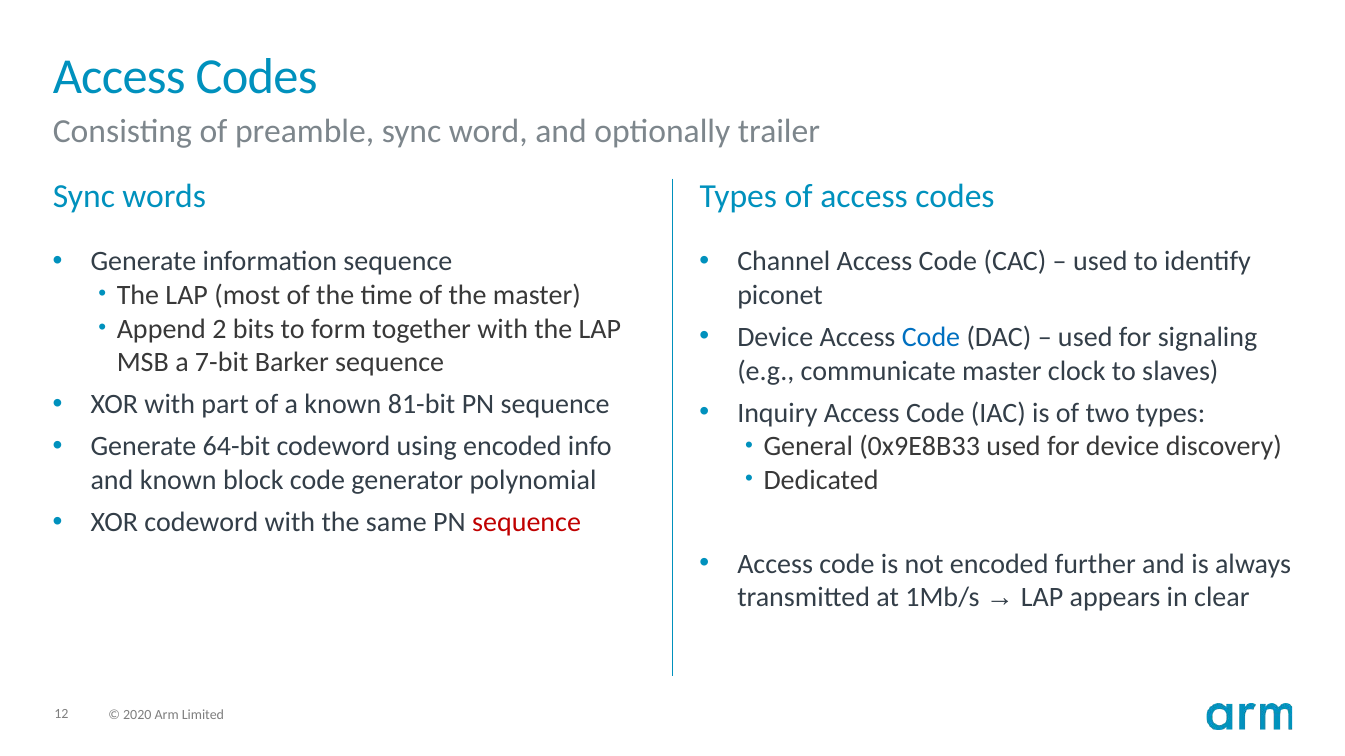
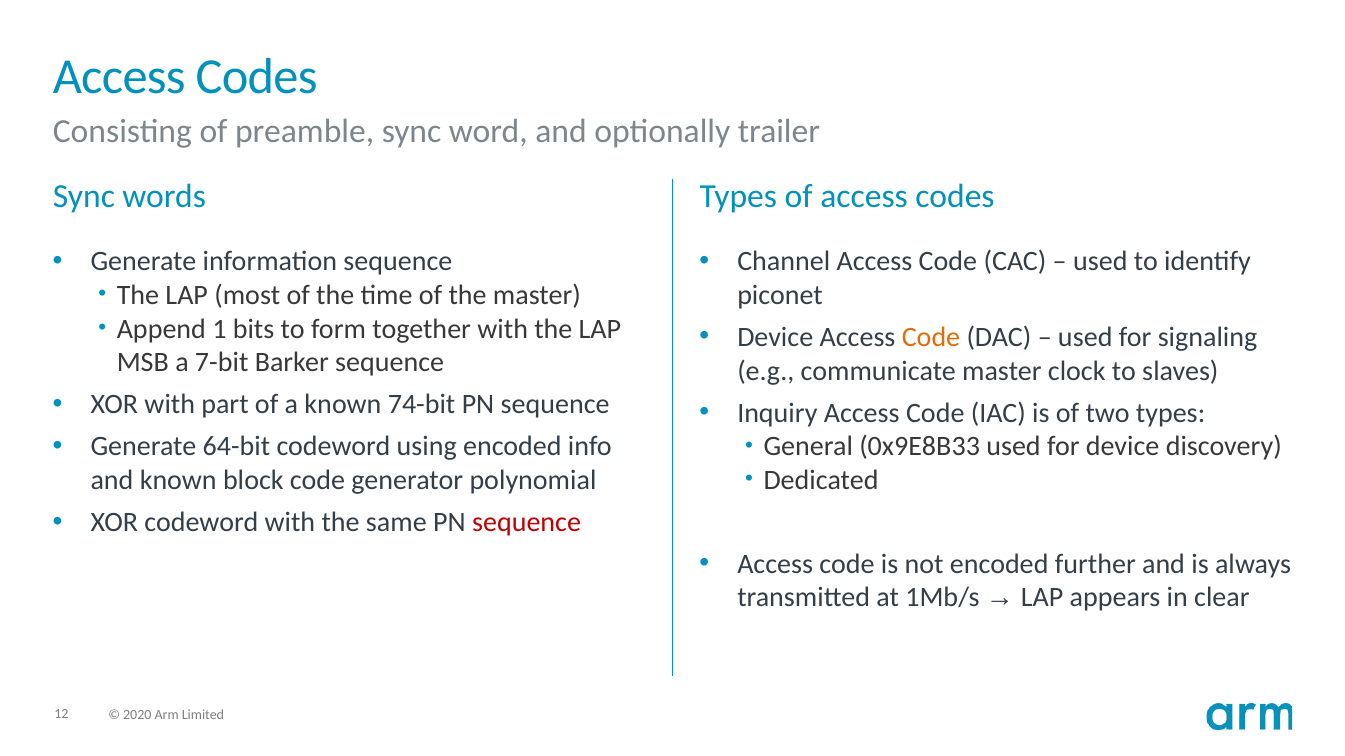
2: 2 -> 1 (219, 329)
Code colour: blue -> orange (931, 337)
81-bit: 81-bit -> 74-bit (422, 405)
